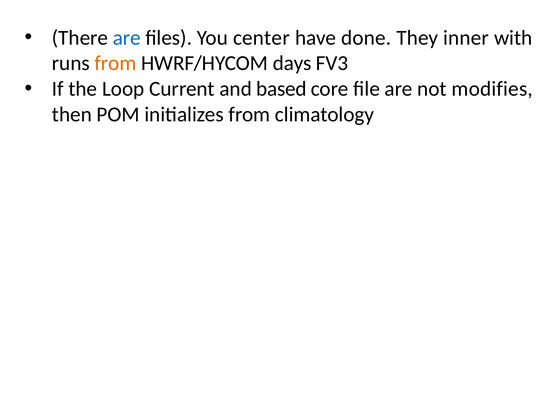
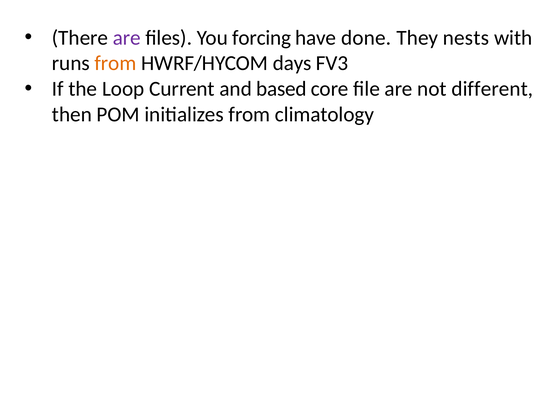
are colour: blue -> purple (127, 38)
center: center -> forcing (262, 38)
inner: inner -> nests (466, 38)
modifies: modifies -> different (492, 89)
